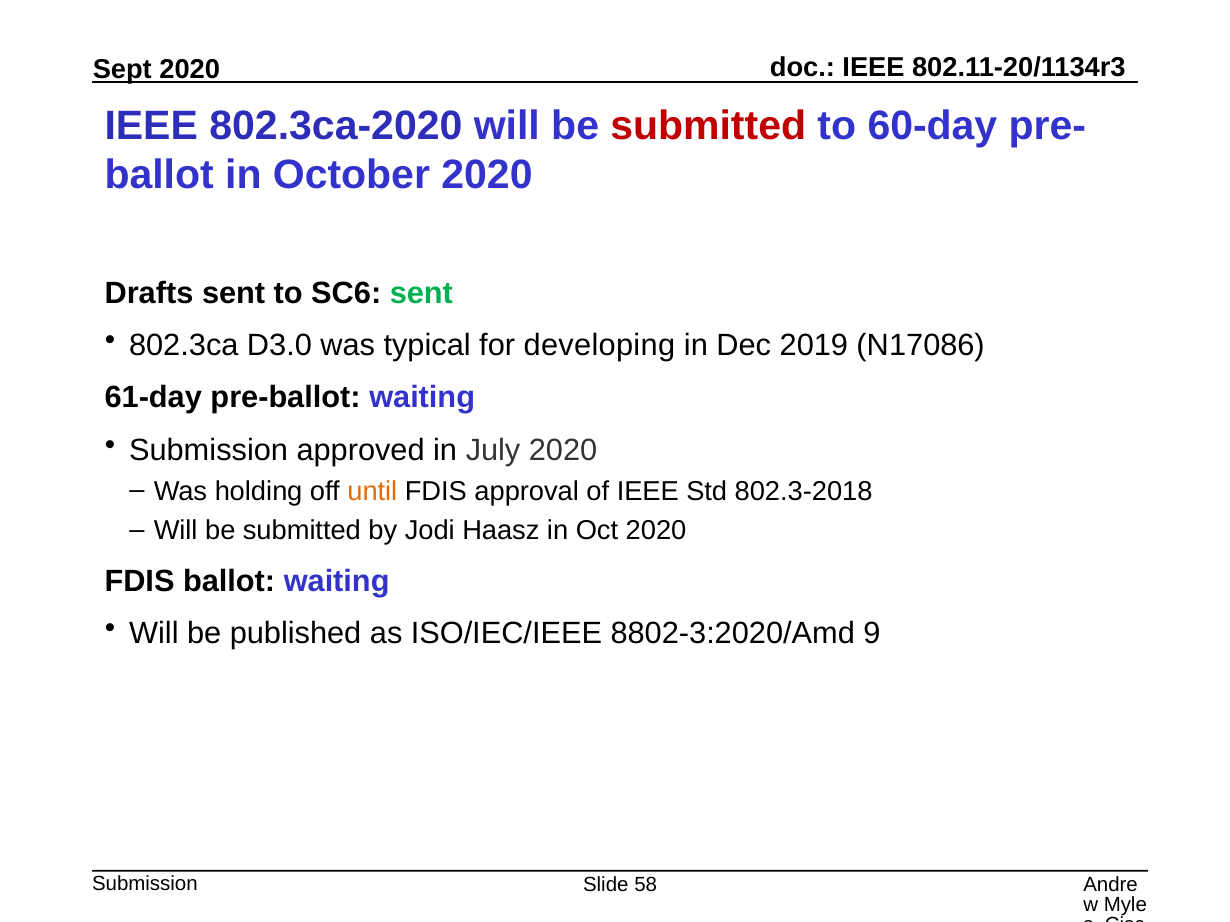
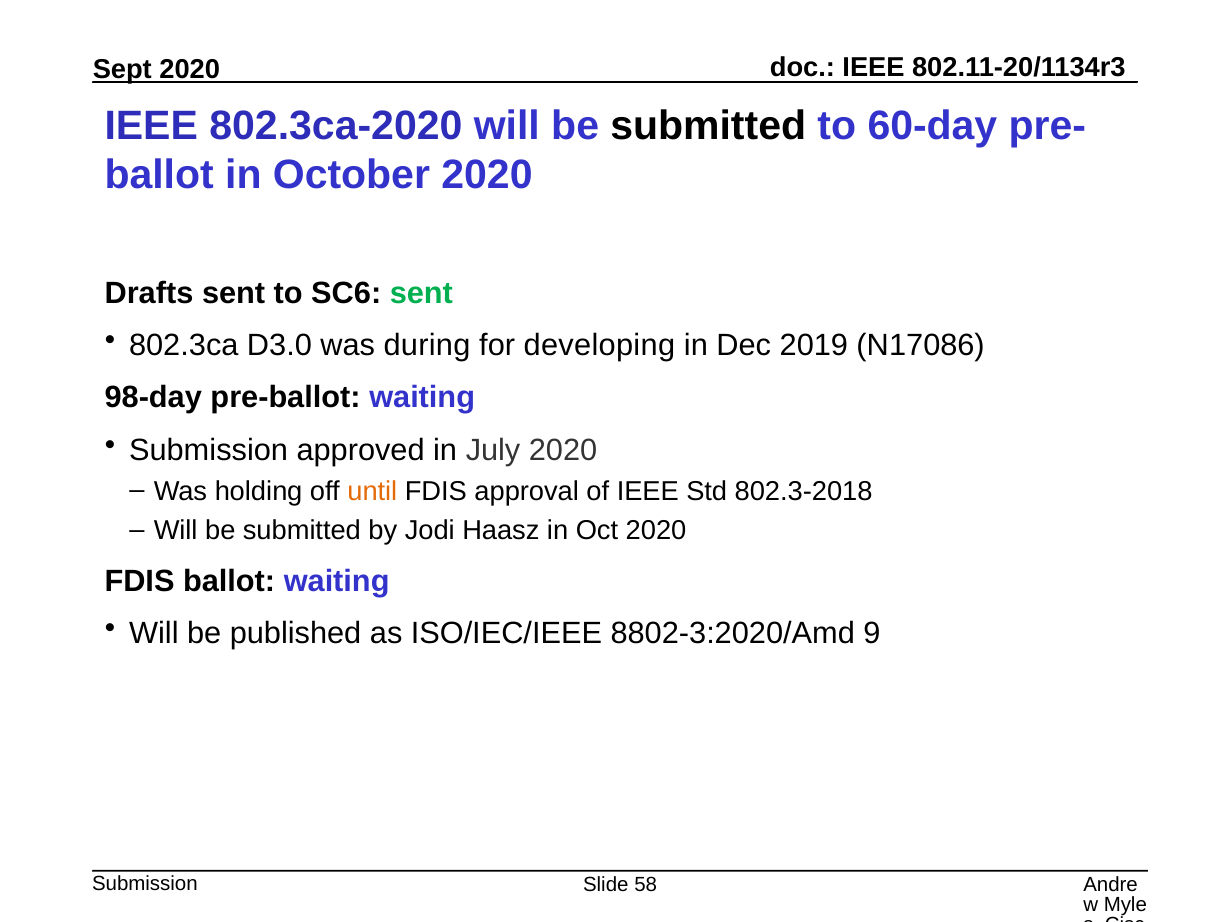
submitted colour: red -> black (708, 126)
typical: typical -> during (427, 346)
61-day: 61-day -> 98-day (153, 398)
